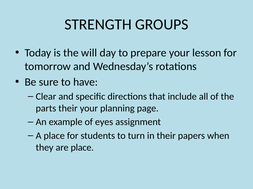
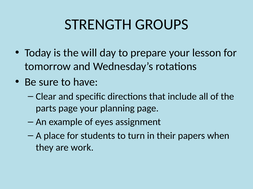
parts their: their -> page (68, 109)
are place: place -> work (82, 148)
